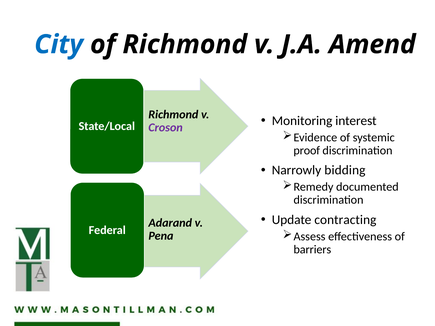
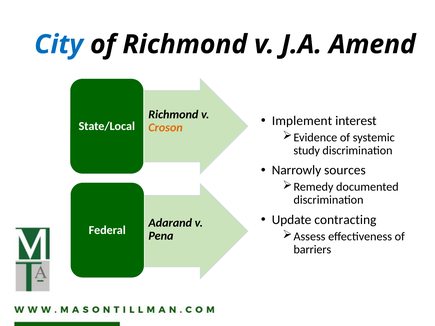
Monitoring: Monitoring -> Implement (302, 121)
Croson colour: purple -> orange (166, 128)
proof: proof -> study (307, 151)
bidding: bidding -> sources (345, 170)
